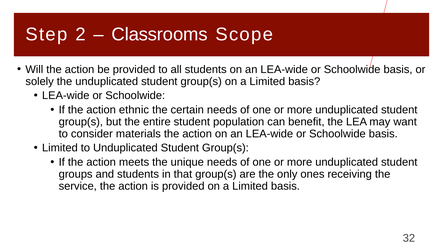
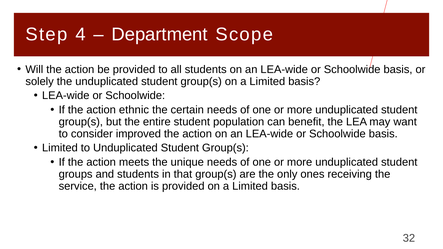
2: 2 -> 4 (80, 34)
Classrooms: Classrooms -> Department (160, 34)
materials: materials -> improved (138, 134)
